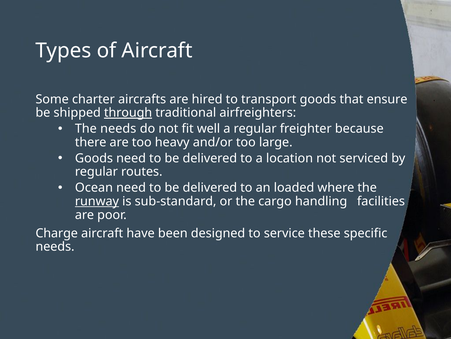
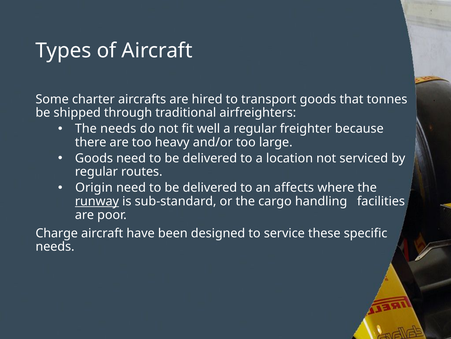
ensure: ensure -> tonnes (387, 99)
through underline: present -> none (128, 113)
Ocean: Ocean -> Origin (94, 187)
loaded: loaded -> affects (294, 187)
